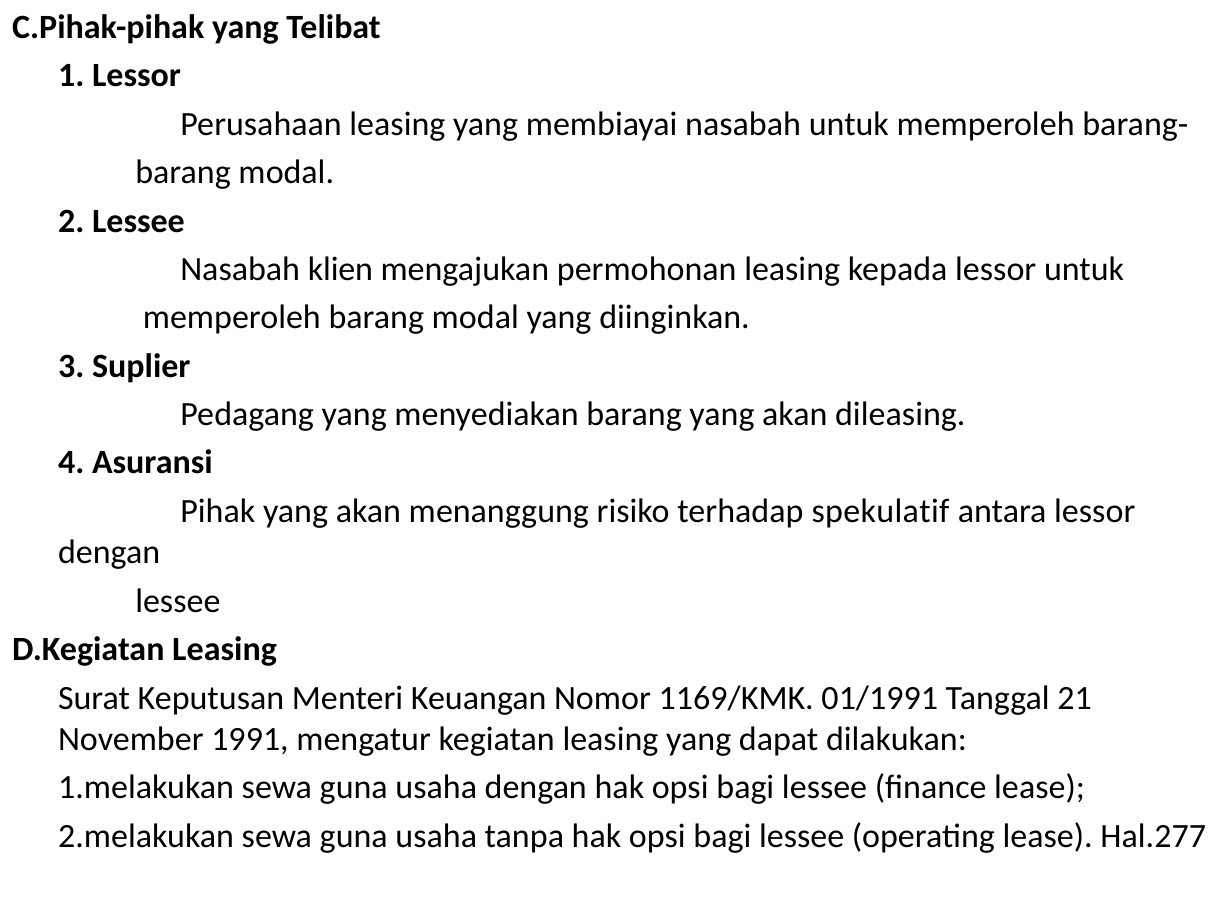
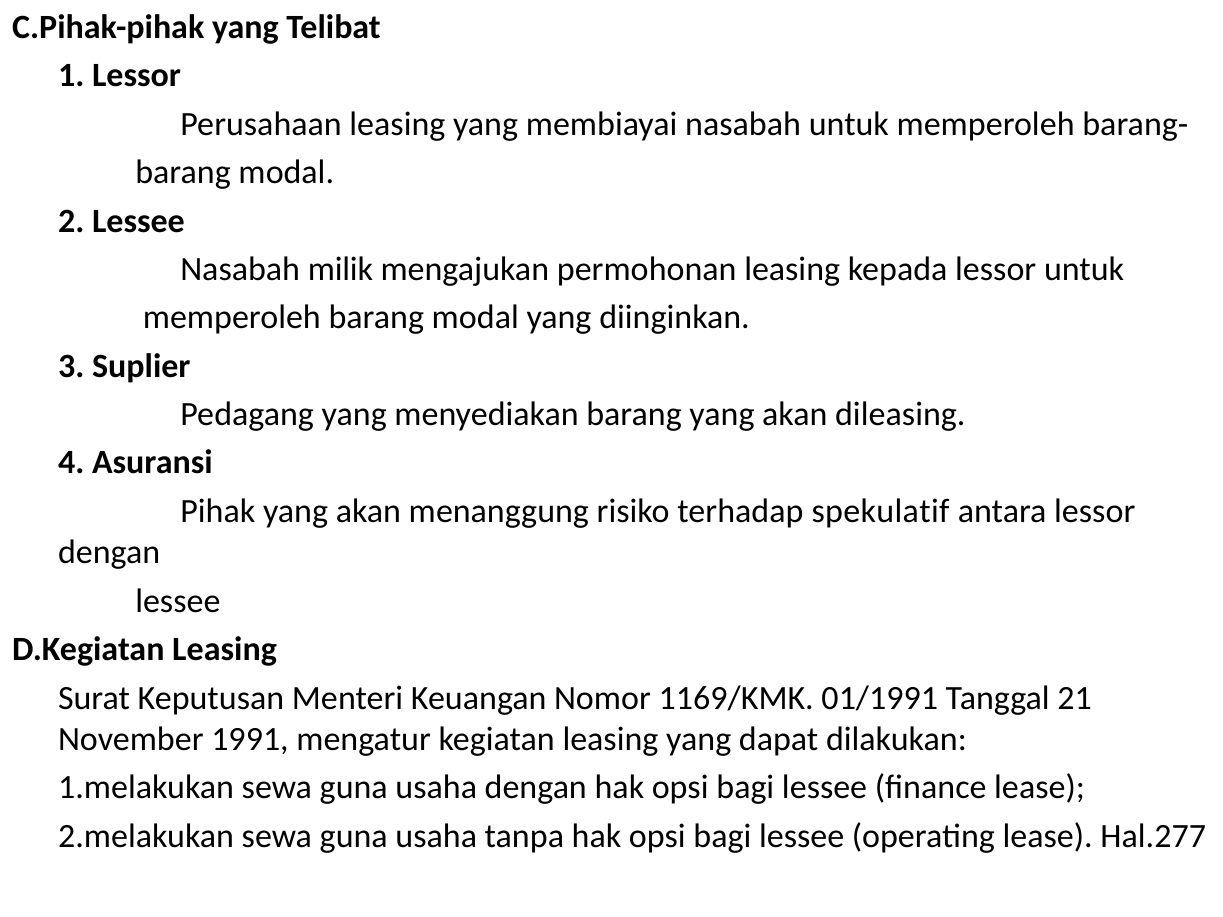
klien: klien -> milik (340, 269)
